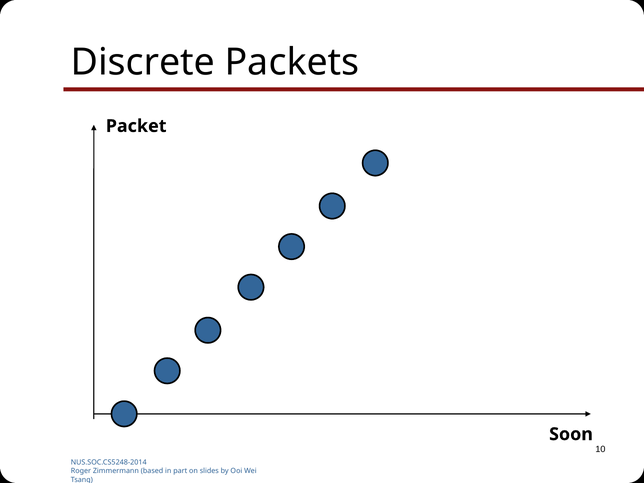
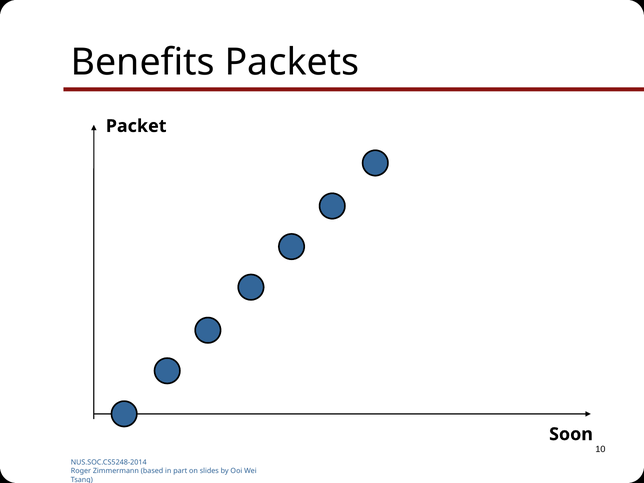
Discrete: Discrete -> Benefits (143, 62)
